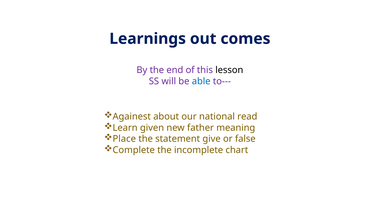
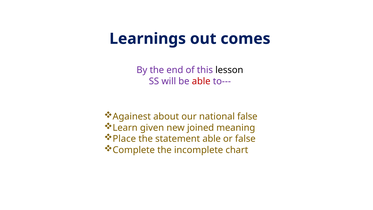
able colour: blue -> red (201, 81)
national read: read -> false (247, 116)
father: father -> joined (201, 128)
statement give: give -> able (212, 139)
